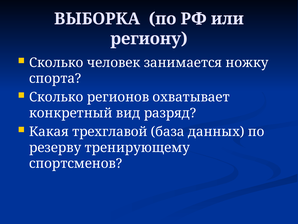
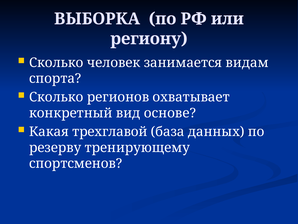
ножку: ножку -> видам (247, 63)
разряд: разряд -> основе (170, 113)
